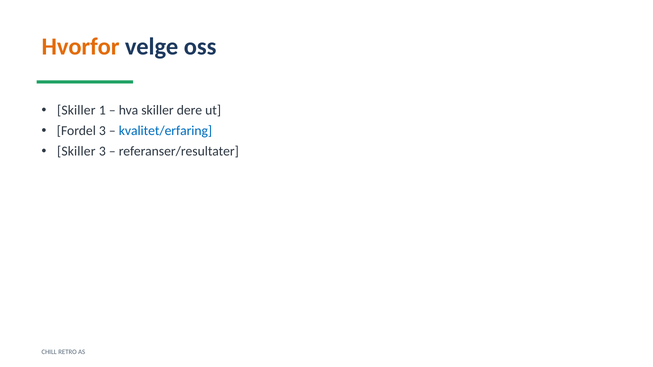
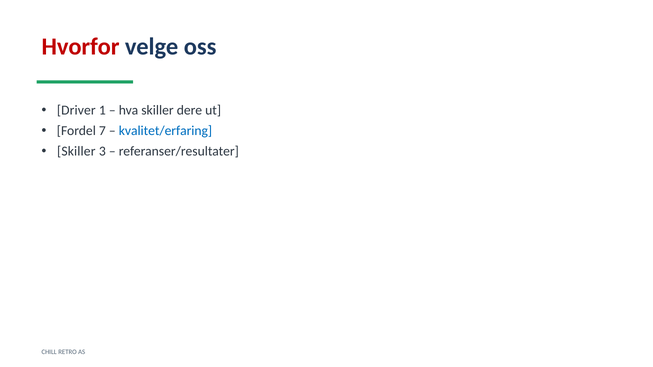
Hvorfor colour: orange -> red (81, 47)
Skiller: Skiller -> Driver (76, 111)
Fordel 3: 3 -> 7 (102, 131)
